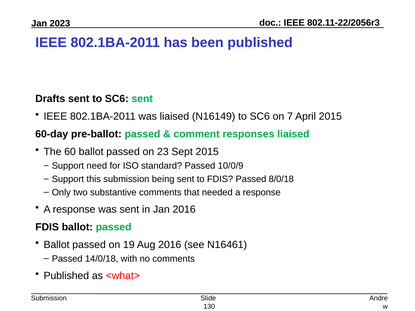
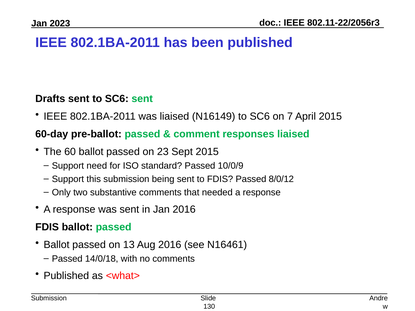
8/0/18: 8/0/18 -> 8/0/12 (281, 179)
19: 19 -> 13 (129, 245)
